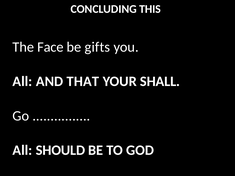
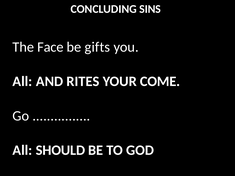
THIS: THIS -> SINS (150, 9)
THAT: THAT -> RITES (83, 82)
SHALL: SHALL -> COME (160, 82)
